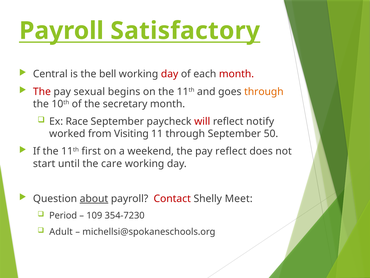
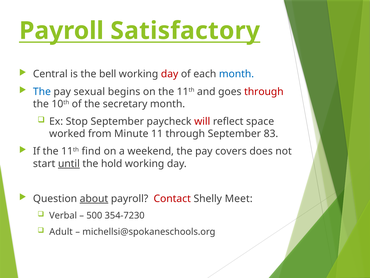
month colour: red -> blue (237, 74)
The colour: red -> blue (42, 91)
through colour: orange -> red (264, 91)
Race: Race -> Stop (77, 121)
notify: notify -> space (260, 121)
Visiting: Visiting -> Minute (131, 134)
50: 50 -> 83 (271, 134)
first: first -> find (91, 151)
pay reflect: reflect -> covers (231, 151)
until underline: none -> present (69, 163)
care: care -> hold (112, 163)
Period: Period -> Verbal (63, 215)
109: 109 -> 500 (94, 215)
